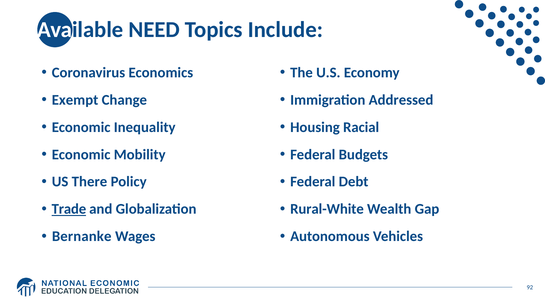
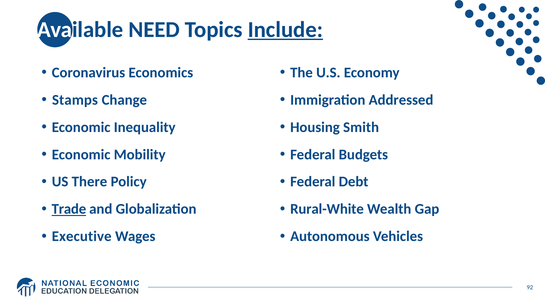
Include underline: none -> present (285, 29)
Exempt: Exempt -> Stamps (75, 100)
Racial: Racial -> Smith (361, 127)
Bernanke: Bernanke -> Executive (82, 236)
